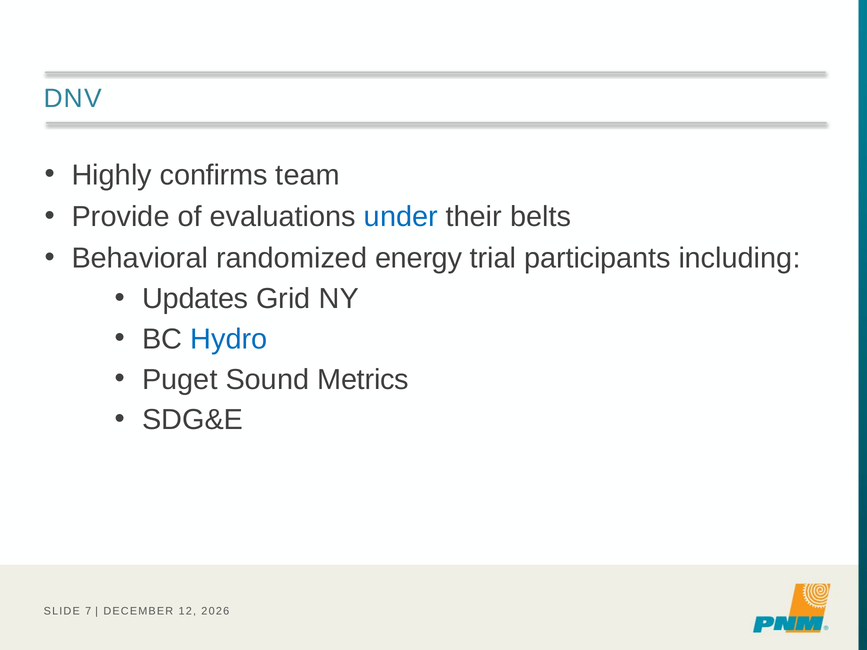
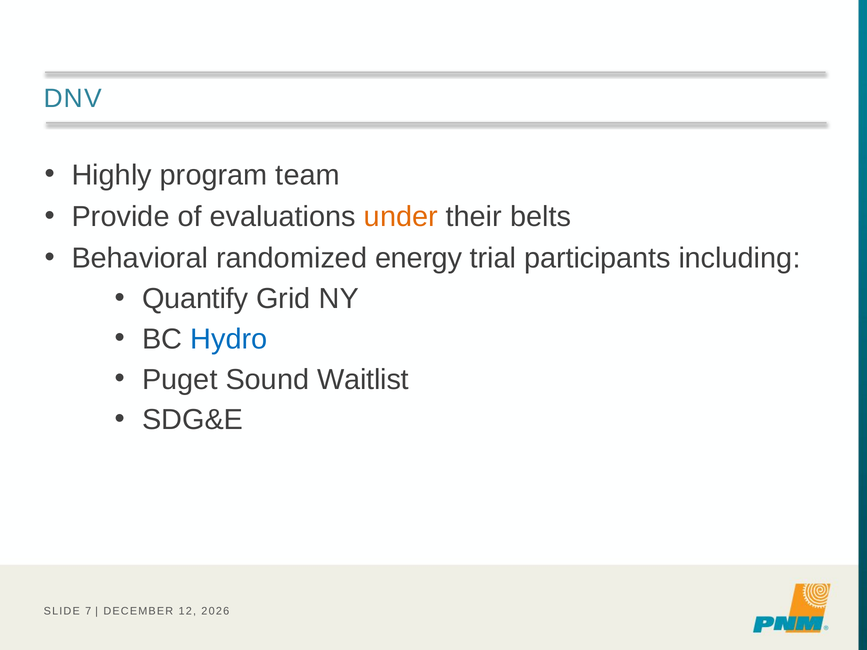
confirms: confirms -> program (214, 175)
under colour: blue -> orange (401, 217)
Updates: Updates -> Quantify (195, 299)
Metrics: Metrics -> Waitlist (363, 380)
